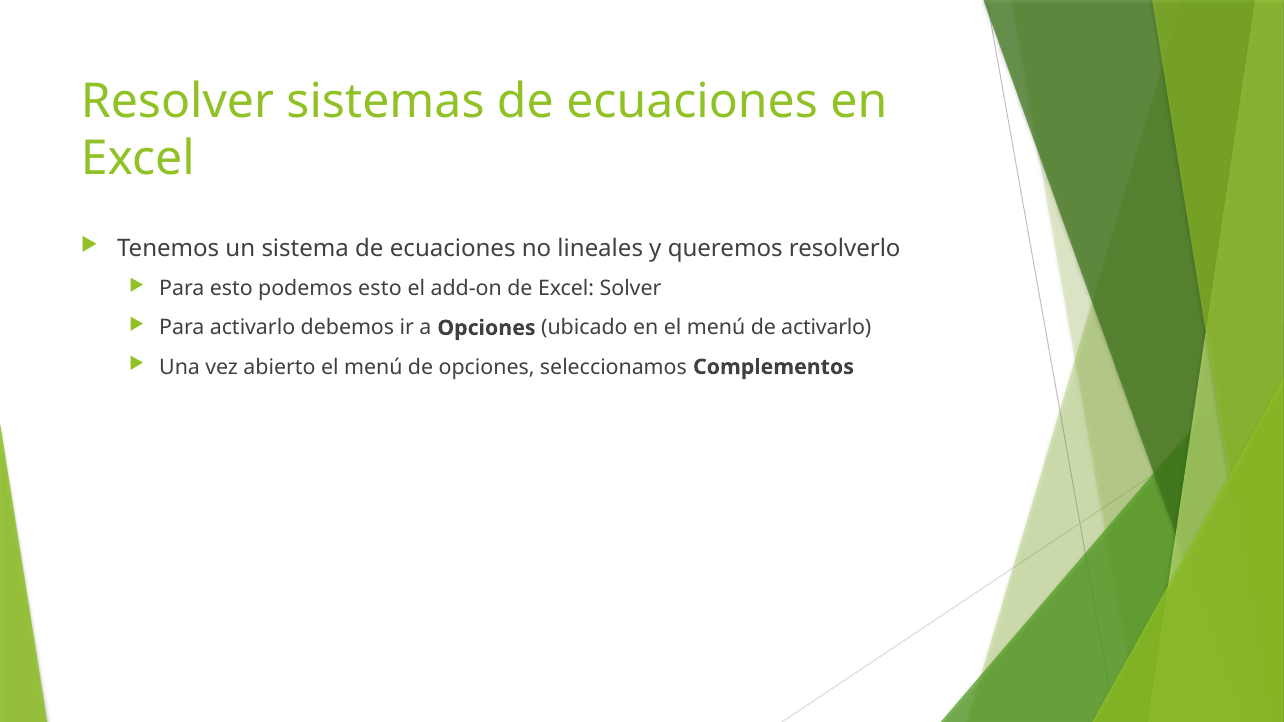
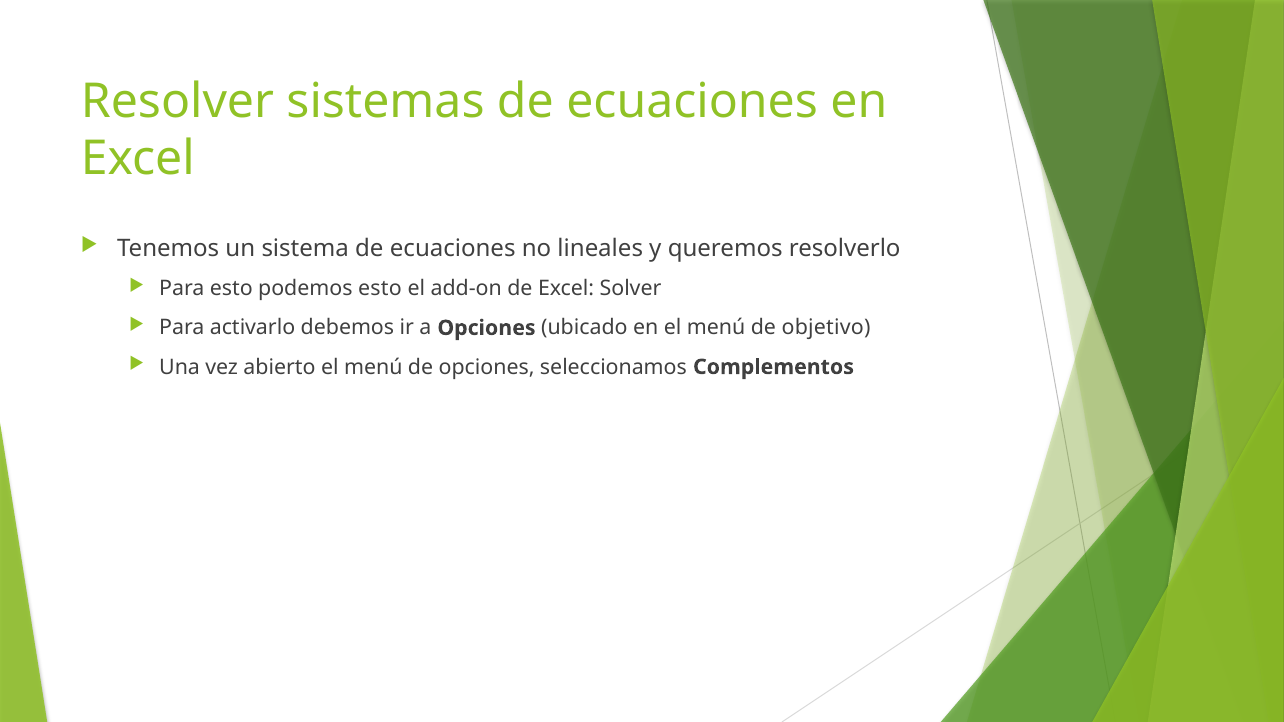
de activarlo: activarlo -> objetivo (826, 328)
